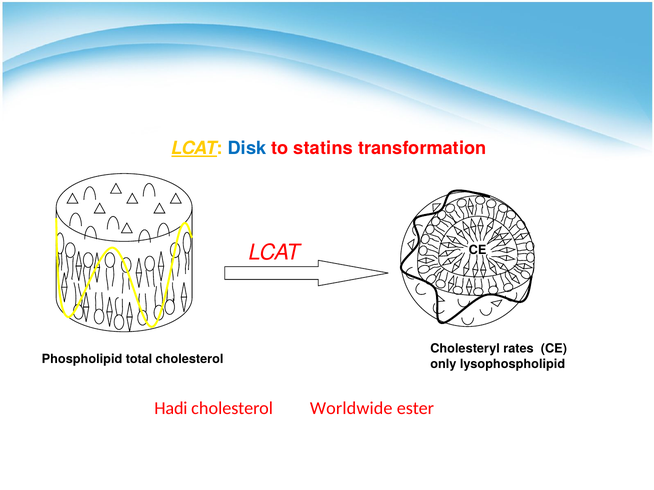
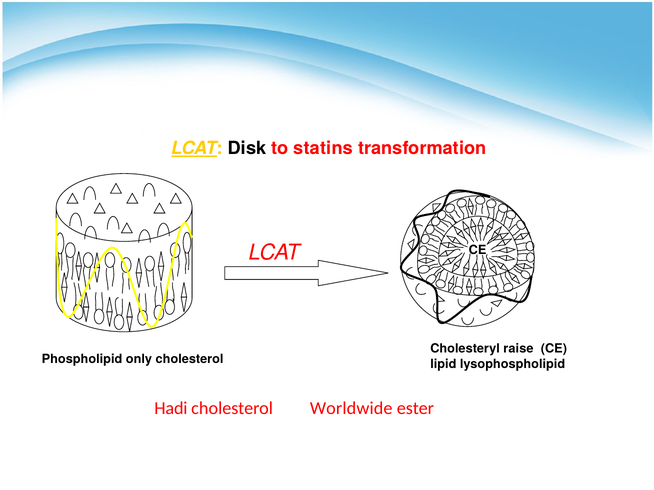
Disk colour: blue -> black (247, 148)
rates: rates -> raise (518, 349)
total: total -> only (139, 359)
only: only -> lipid (443, 364)
